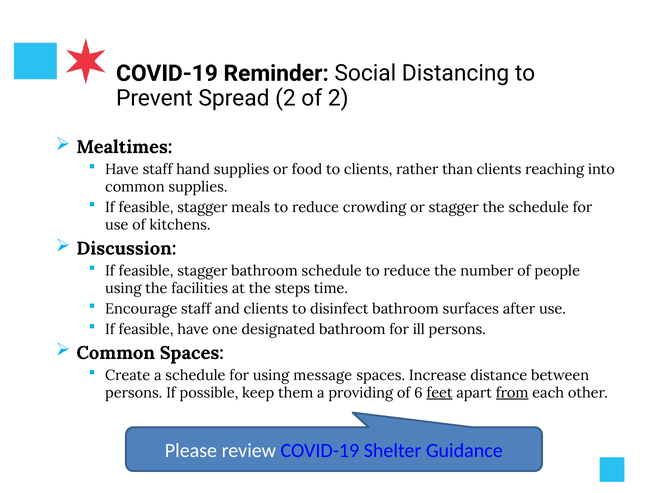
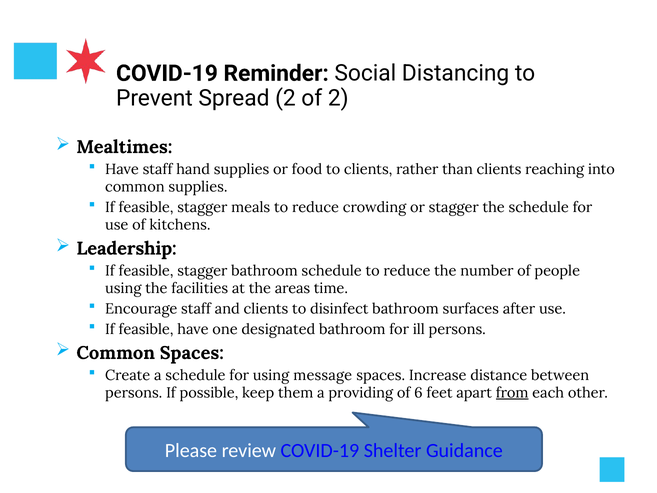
Discussion: Discussion -> Leadership (126, 248)
steps: steps -> areas (292, 288)
feet underline: present -> none (439, 393)
